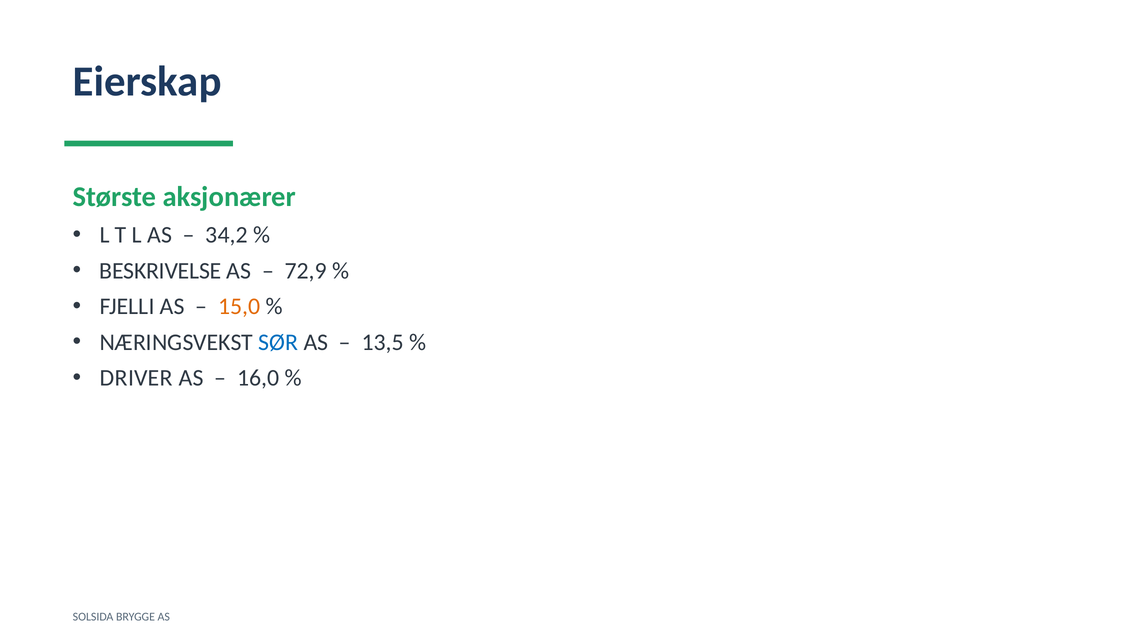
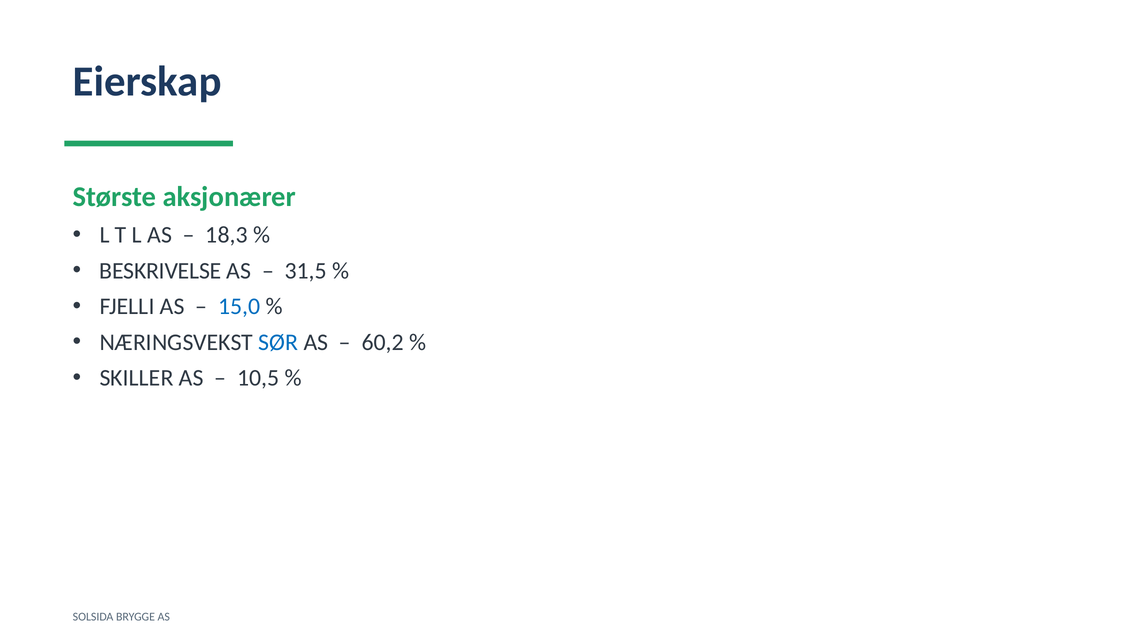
34,2: 34,2 -> 18,3 (227, 235)
72,9: 72,9 -> 31,5 (306, 271)
15,0 colour: orange -> blue (239, 307)
13,5: 13,5 -> 60,2 (383, 342)
DRIVER: DRIVER -> SKILLER (136, 378)
16,0: 16,0 -> 10,5 (258, 378)
